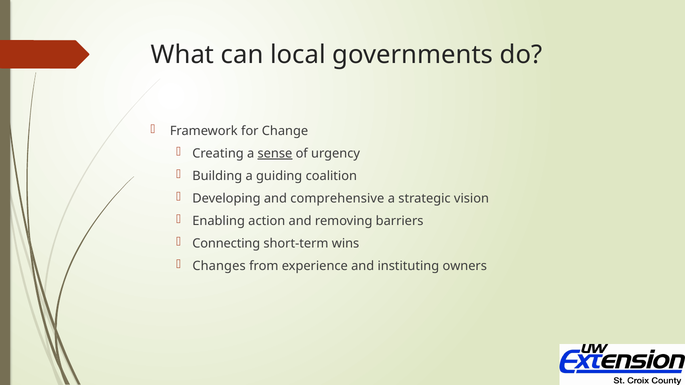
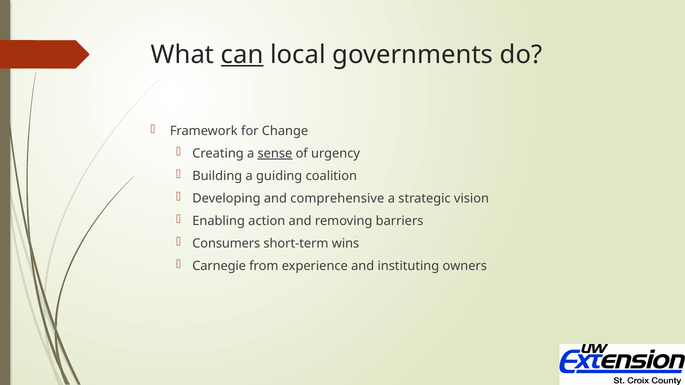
can underline: none -> present (242, 55)
Connecting: Connecting -> Consumers (226, 244)
Changes: Changes -> Carnegie (219, 266)
